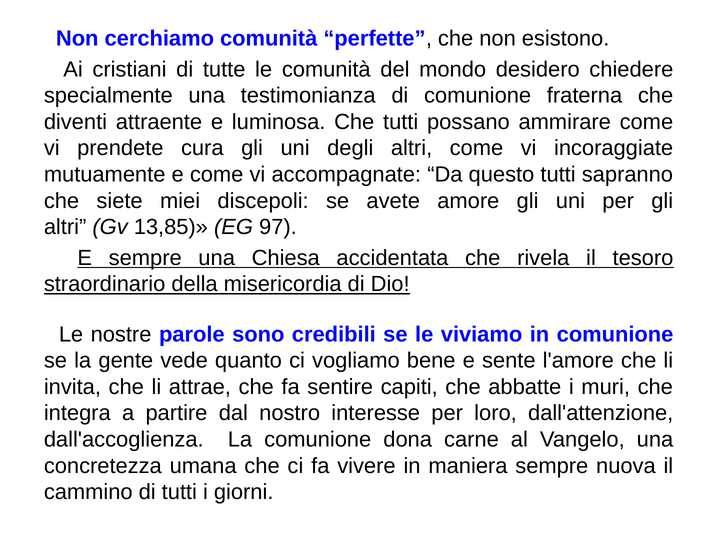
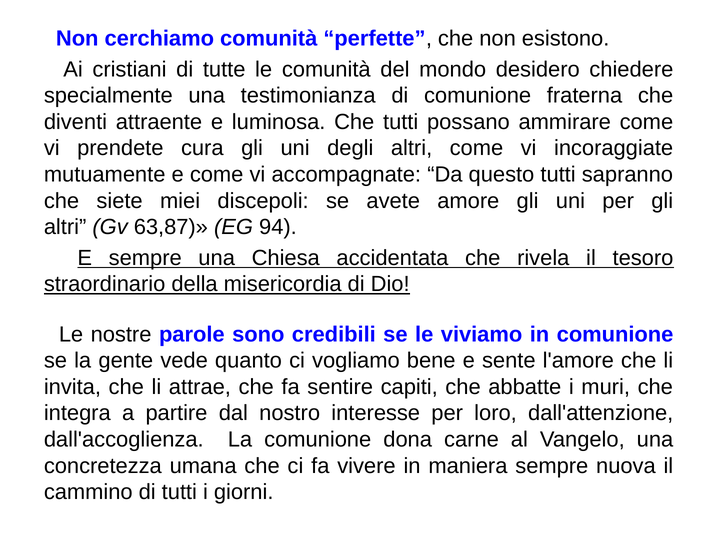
13,85: 13,85 -> 63,87 (171, 227)
97: 97 -> 94 (278, 227)
